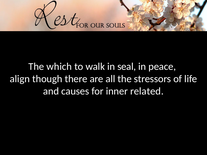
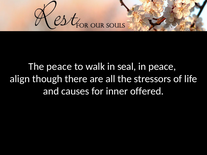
The which: which -> peace (59, 67)
related: related -> offered (147, 91)
